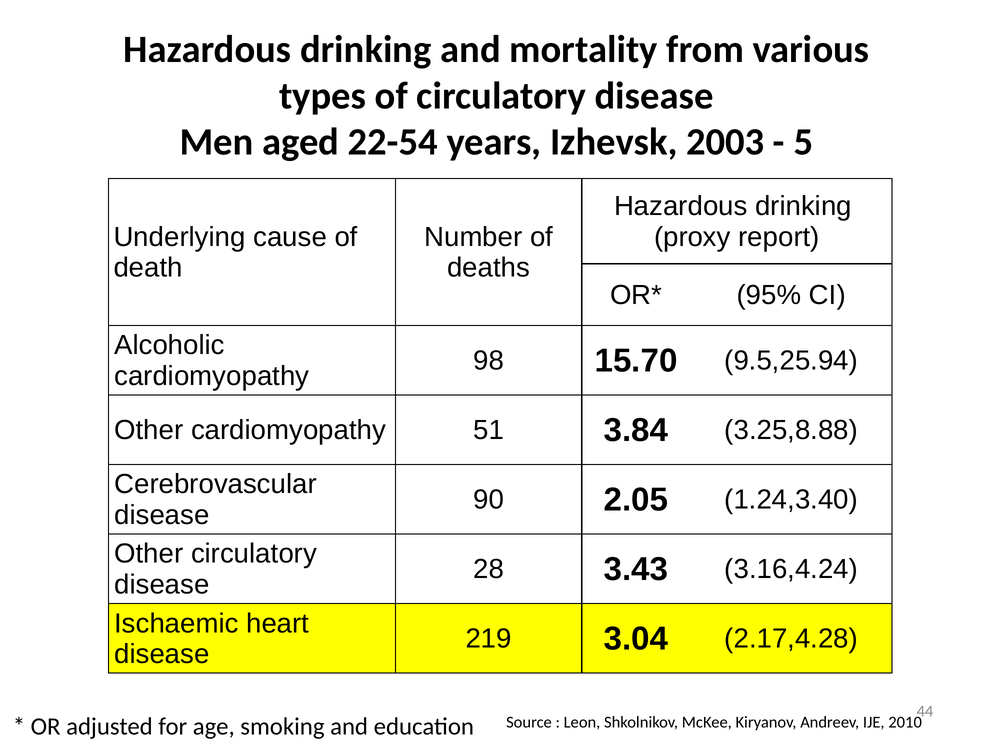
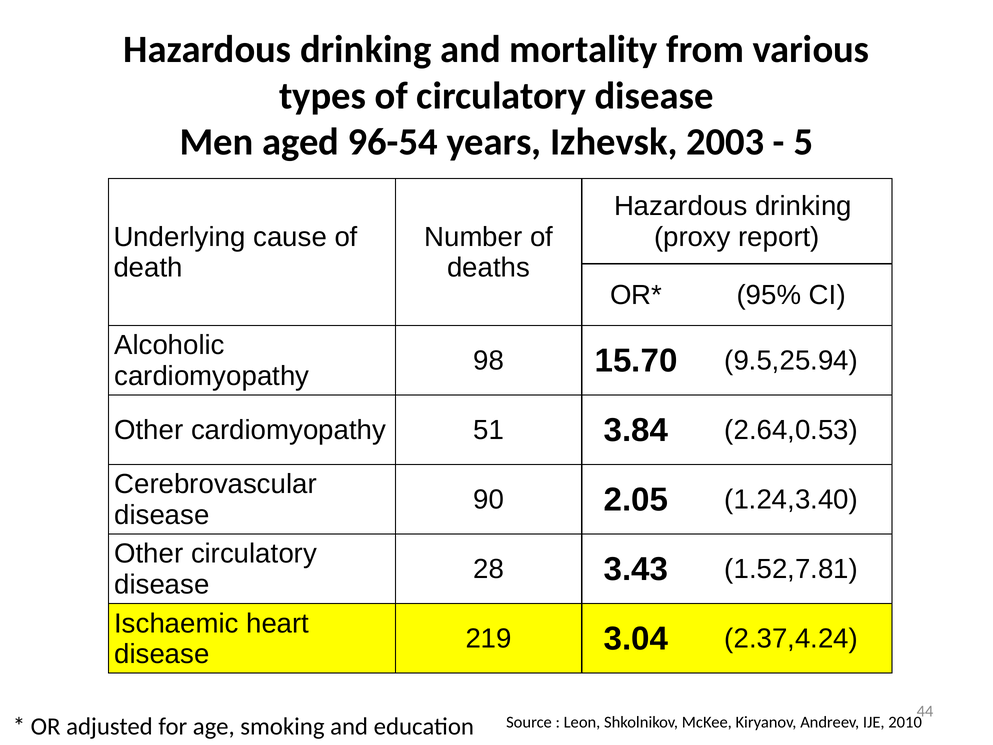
22-54: 22-54 -> 96-54 (393, 142)
3.25,8.88: 3.25,8.88 -> 2.64,0.53 (791, 430)
3.16,4.24: 3.16,4.24 -> 1.52,7.81 (791, 569)
2.17,4.28: 2.17,4.28 -> 2.37,4.24 (791, 639)
